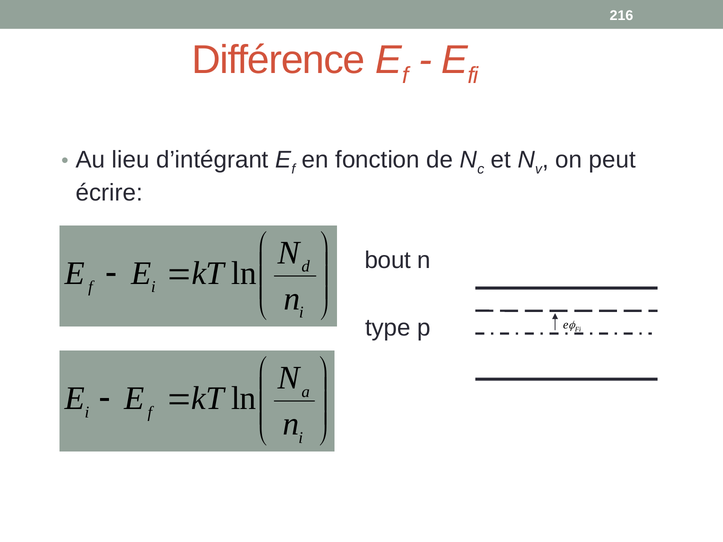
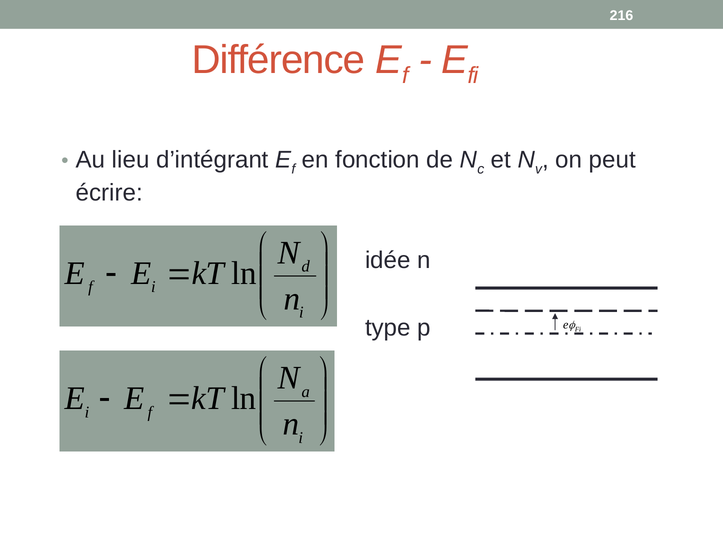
bout: bout -> idée (388, 260)
